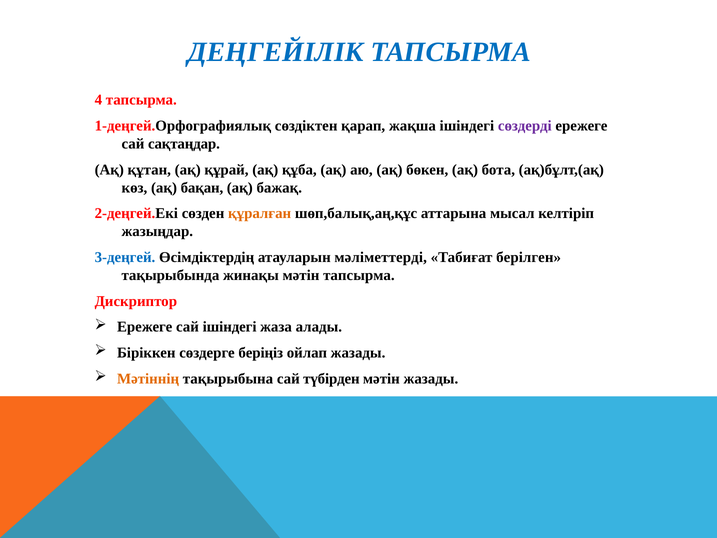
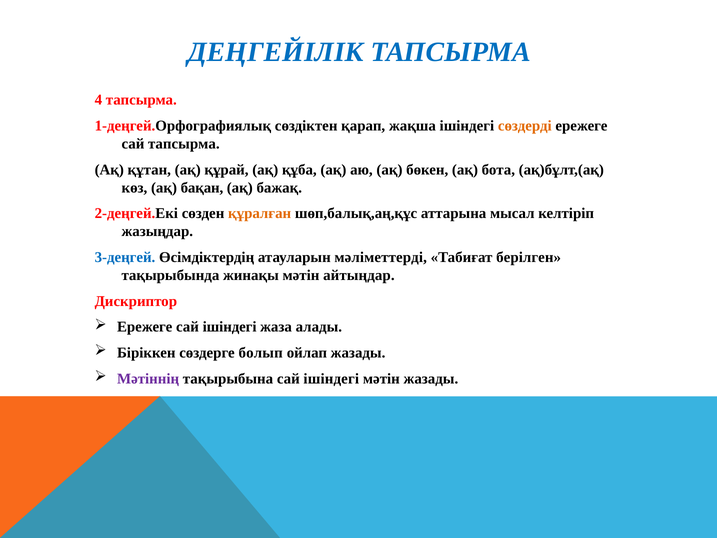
сөздерді colour: purple -> orange (525, 126)
сай сақтаңдар: сақтаңдар -> тапсырма (184, 144)
мәтін тапсырма: тапсырма -> айтыңдар (359, 275)
беріңіз: беріңіз -> болып (261, 353)
Мәтіннің colour: orange -> purple (148, 379)
тақырыбына сай түбірден: түбірден -> ішіндегі (331, 379)
